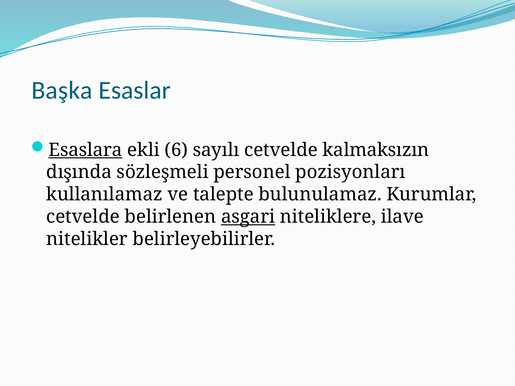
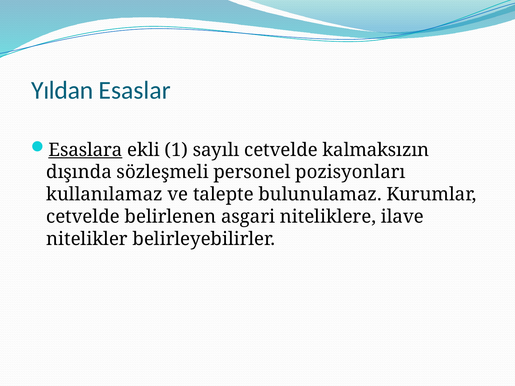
Başka: Başka -> Yıldan (62, 90)
6: 6 -> 1 (176, 150)
asgari underline: present -> none (248, 217)
